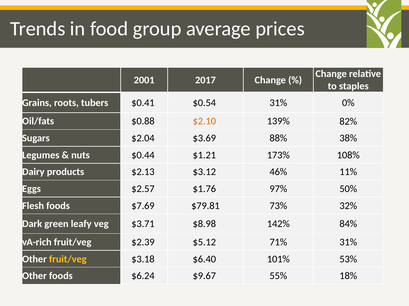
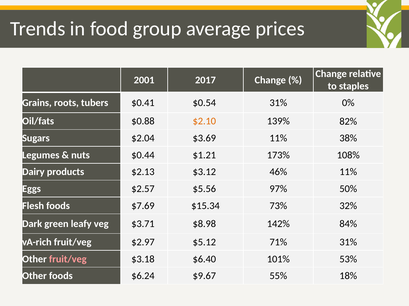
$3.69 88%: 88% -> 11% (278, 138)
$1.76: $1.76 -> $5.56 (204, 189)
$79.81: $79.81 -> $15.34 (205, 206)
$2.39: $2.39 -> $2.97 (143, 243)
fruit/veg colour: yellow -> pink (68, 260)
